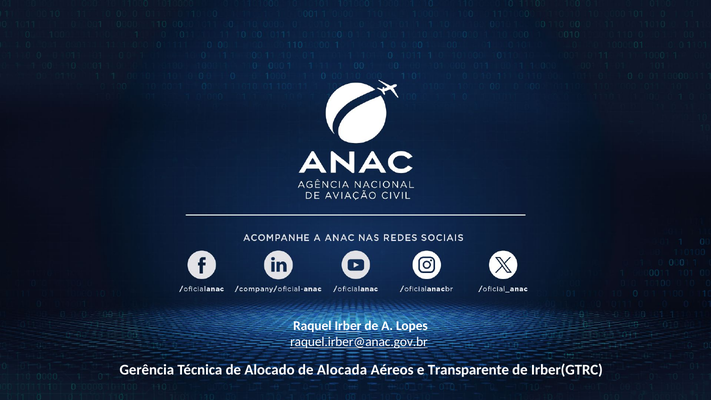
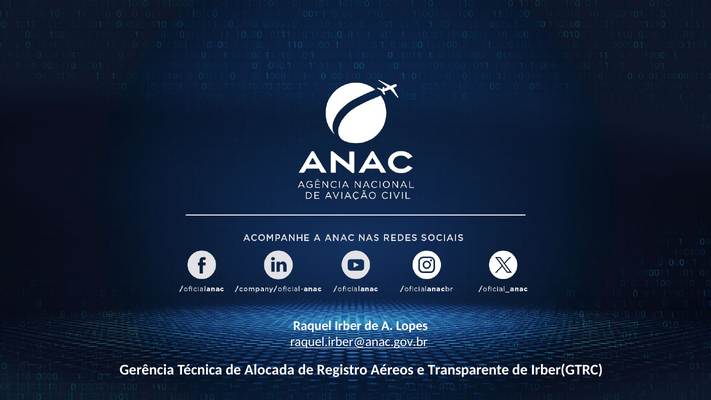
Irber underline: present -> none (348, 326)
Alocado: Alocado -> Alocada (269, 370)
Alocada: Alocada -> Registro (342, 370)
